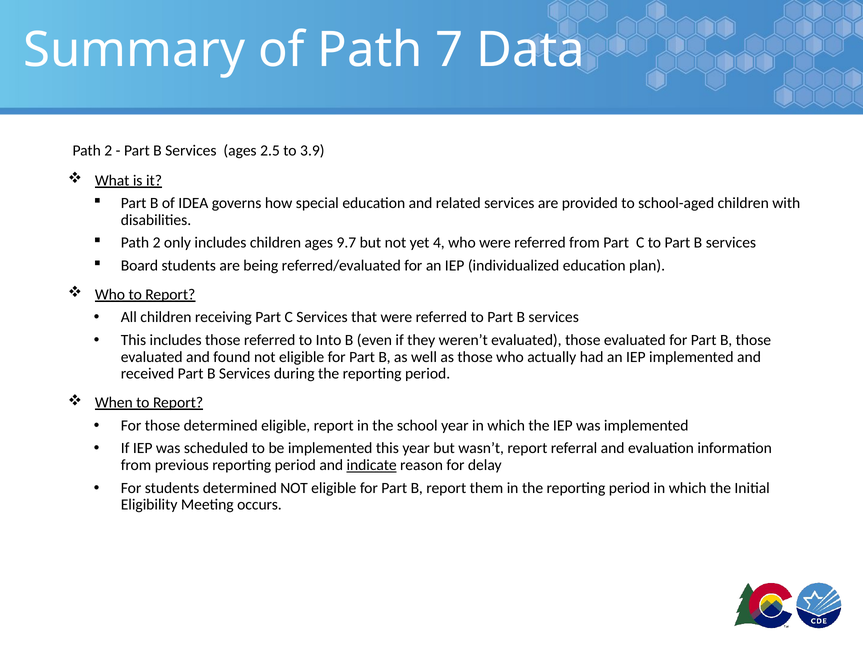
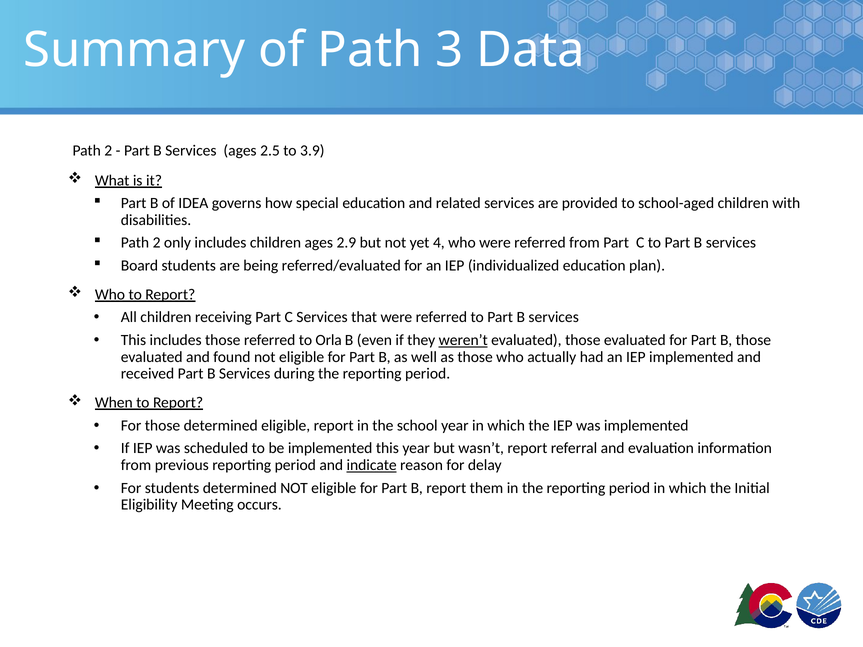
7: 7 -> 3 (450, 50)
9.7: 9.7 -> 2.9 (346, 243)
Into: Into -> Orla (329, 340)
weren’t underline: none -> present (463, 340)
